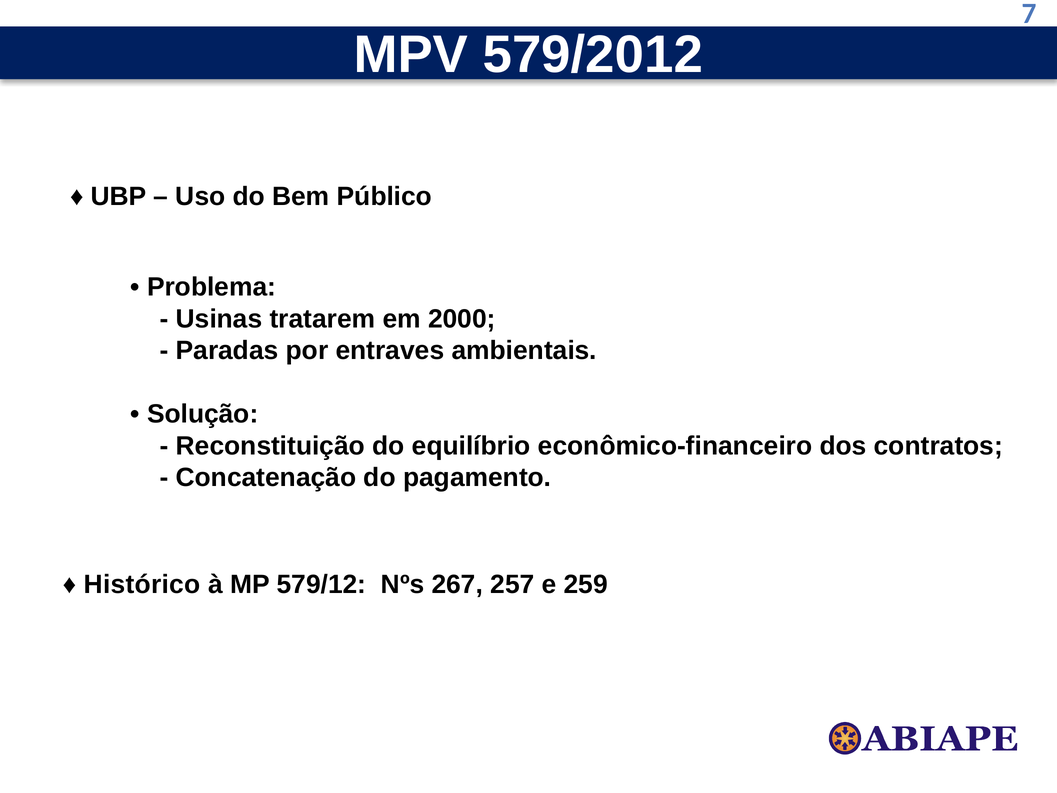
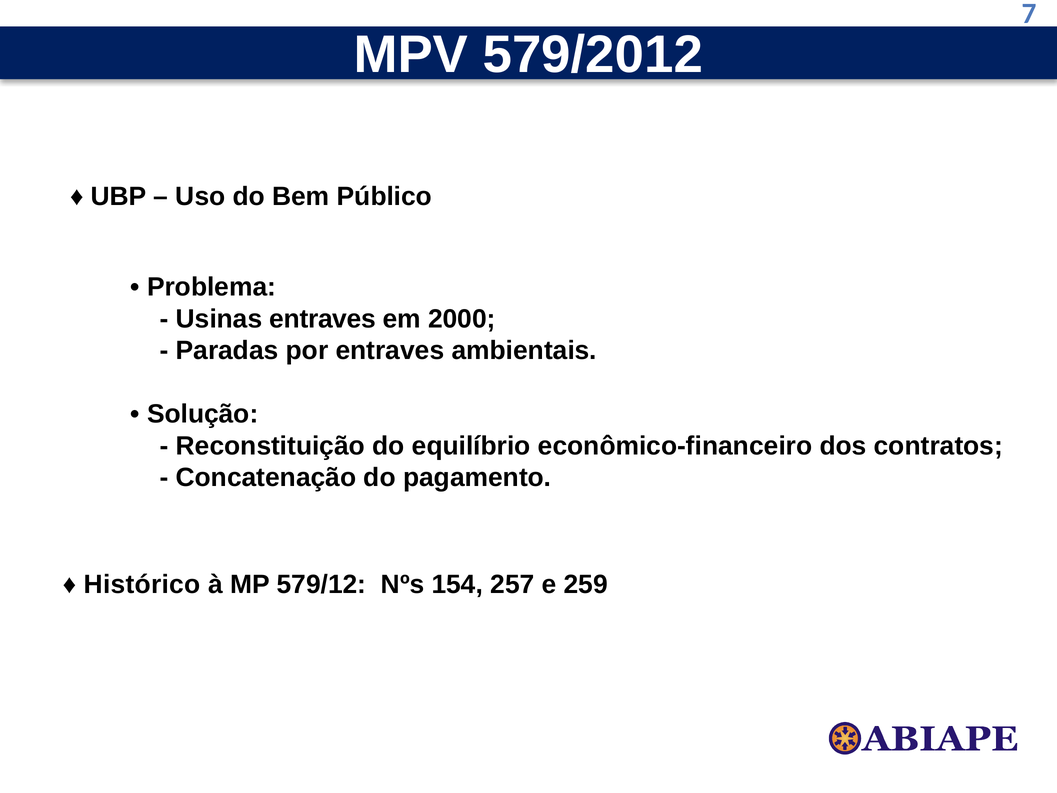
Usinas tratarem: tratarem -> entraves (323, 319)
267: 267 -> 154 (457, 584)
